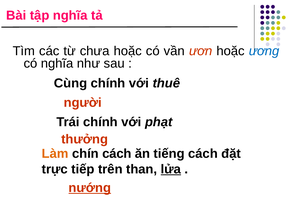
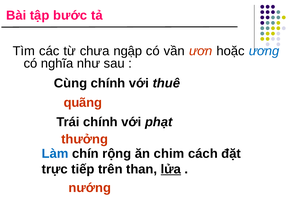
tập nghĩa: nghĩa -> bước (70, 15)
chưa hoặc: hoặc -> ngập (128, 51)
người: người -> quãng (83, 103)
Làm colour: orange -> blue (55, 154)
chín cách: cách -> rộng (117, 154)
tiếng: tiếng -> chim (169, 154)
nướng underline: present -> none (90, 188)
